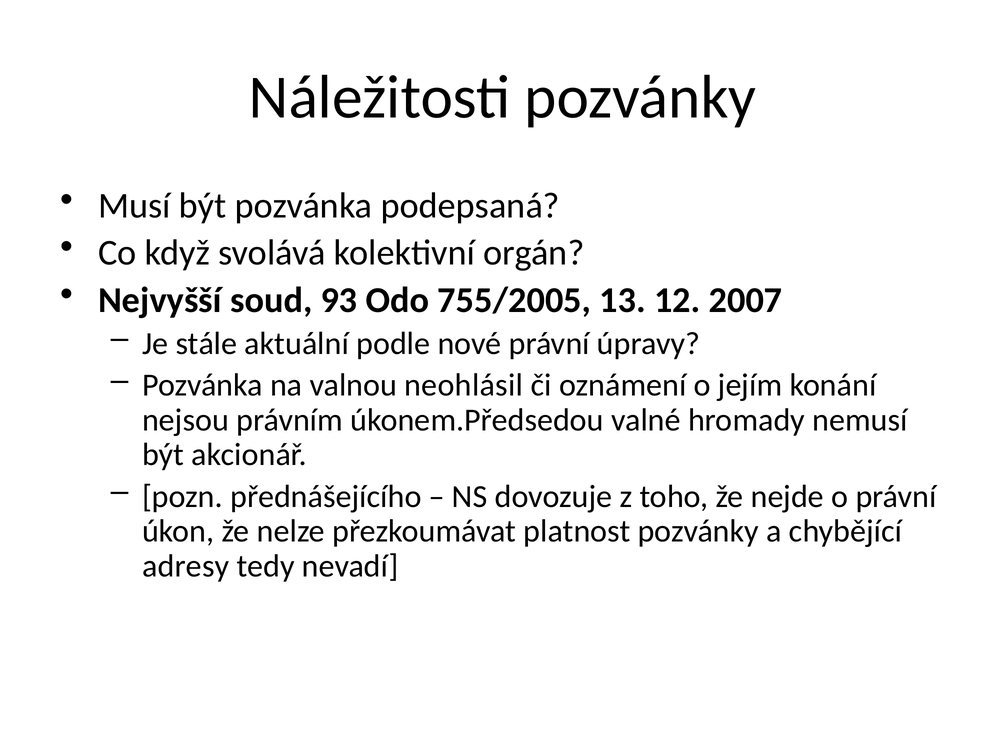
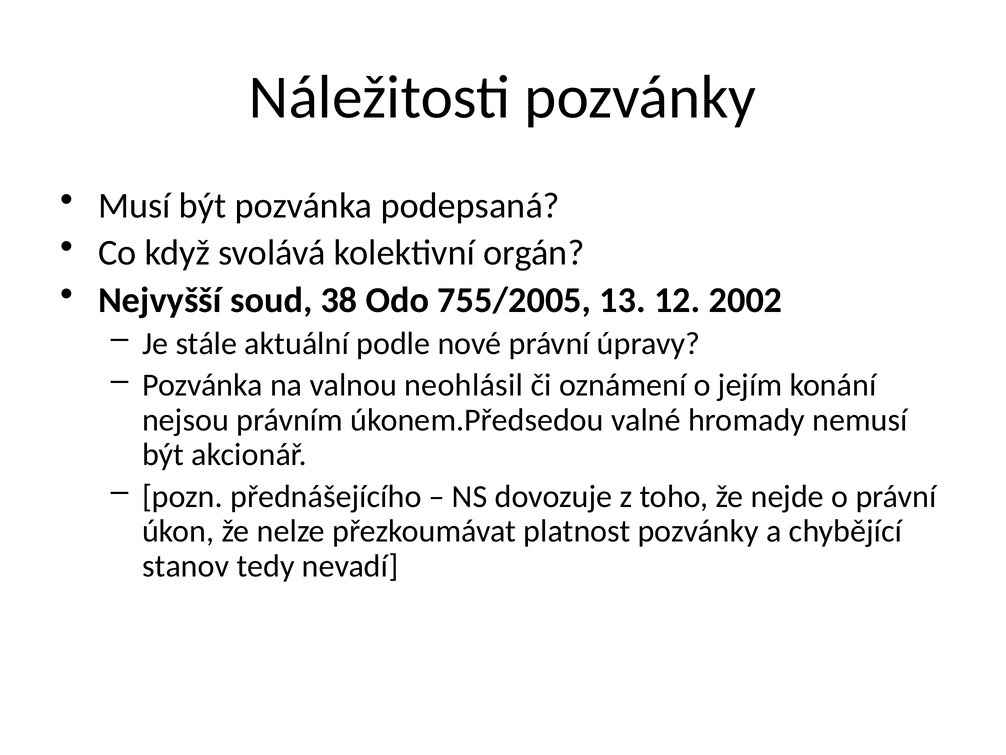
93: 93 -> 38 (339, 300)
2007: 2007 -> 2002 (746, 300)
adresy: adresy -> stanov (186, 566)
